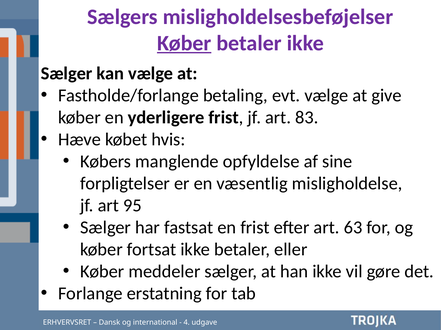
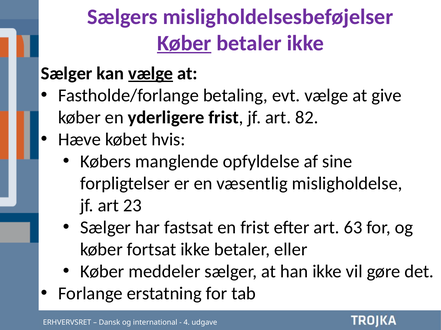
vælge underline: none -> present (151, 74)
83: 83 -> 82 (307, 118)
95: 95 -> 23 (133, 206)
